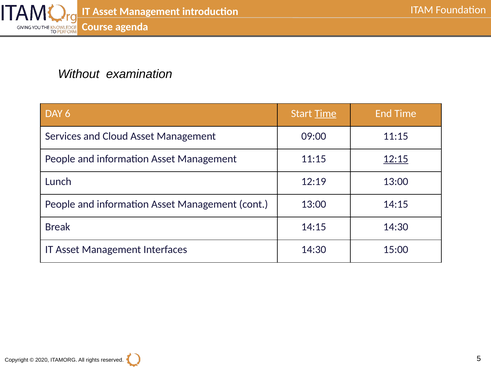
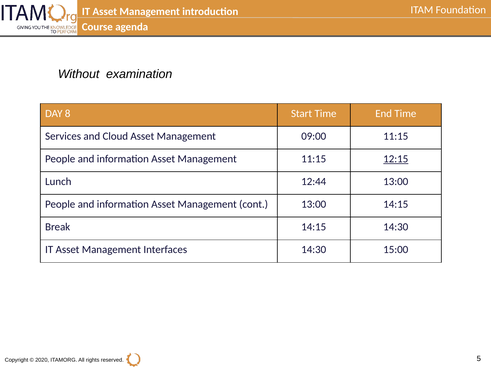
6: 6 -> 8 (68, 114)
Time underline: present -> none (326, 114)
12:19: 12:19 -> 12:44 (314, 182)
